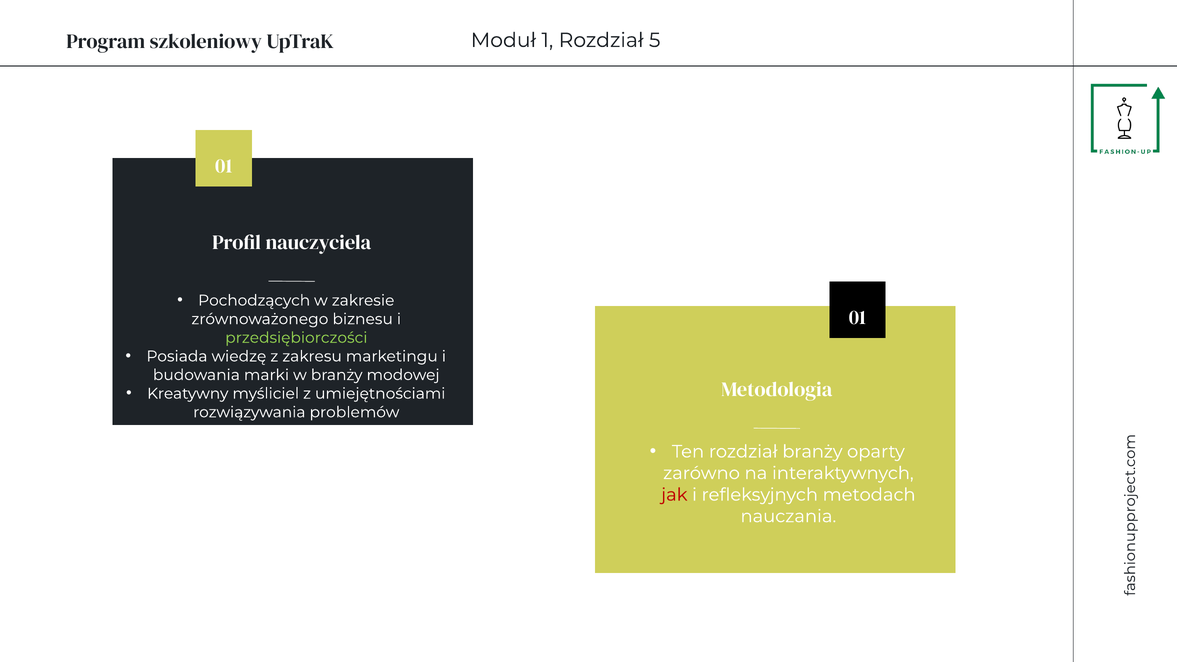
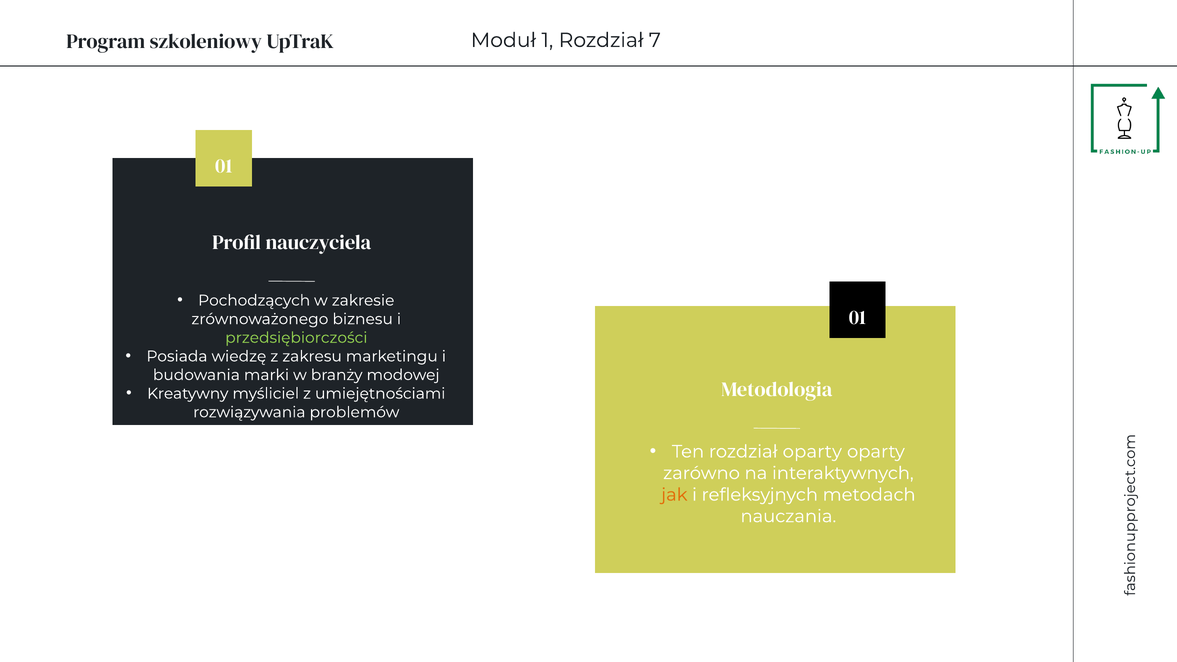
5: 5 -> 7 (655, 40)
rozdział branży: branży -> oparty (812, 452)
jak colour: red -> orange (674, 495)
